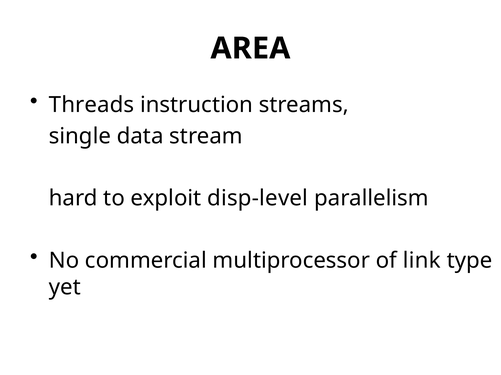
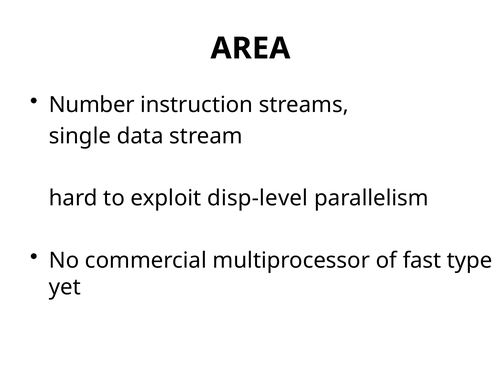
Threads: Threads -> Number (92, 105)
link: link -> fast (422, 261)
